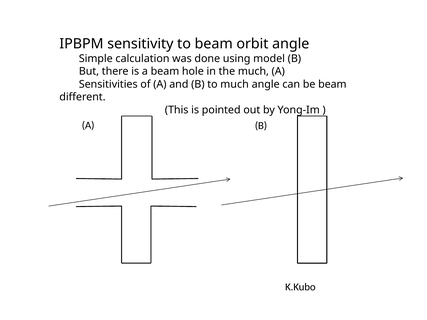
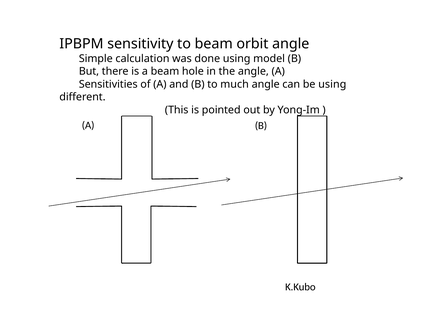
the much: much -> angle (253, 71)
be beam: beam -> using (332, 84)
